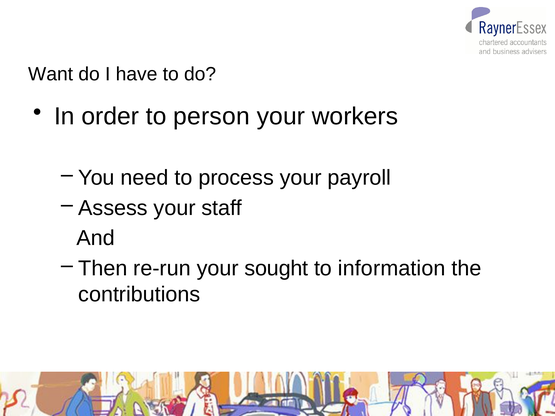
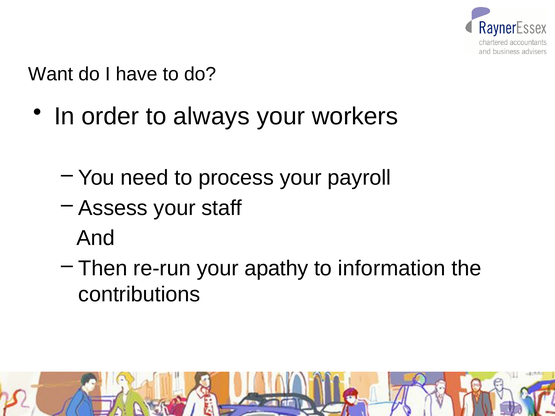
person: person -> always (212, 116)
sought: sought -> apathy (276, 269)
